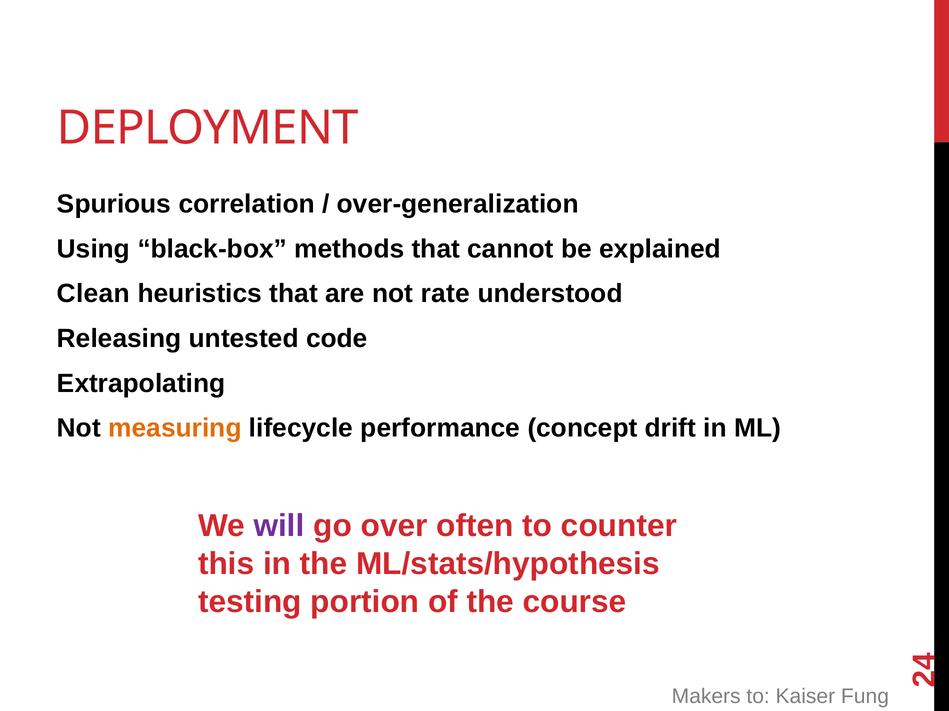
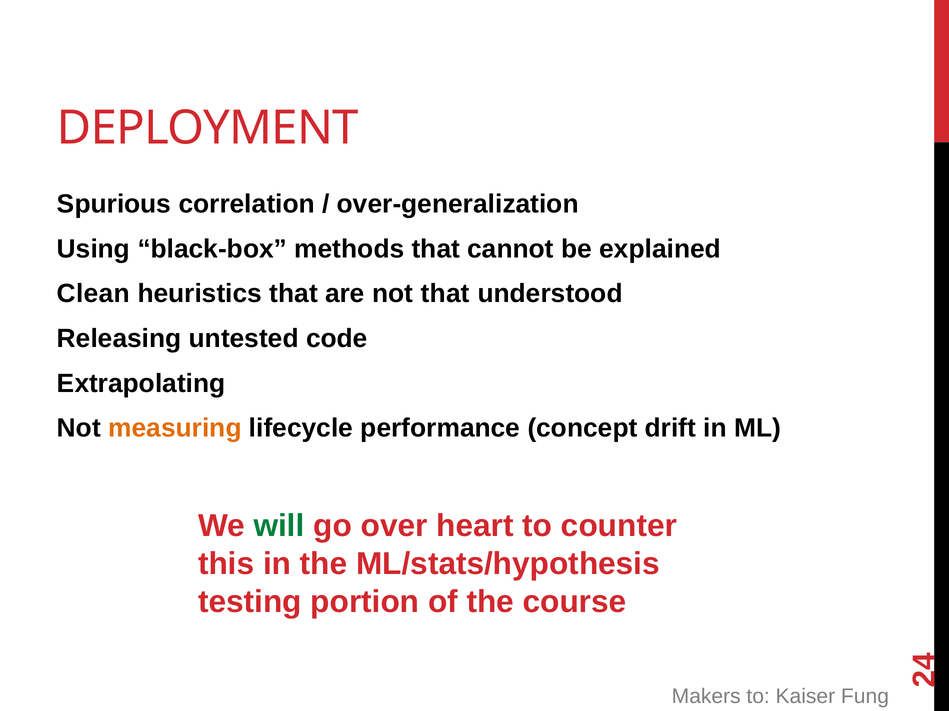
not rate: rate -> that (445, 294)
will colour: purple -> green (279, 526)
often: often -> heart (475, 526)
